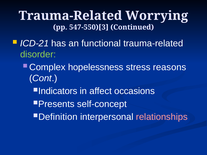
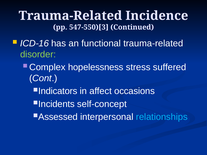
Worrying: Worrying -> Incidence (157, 16)
ICD-21: ICD-21 -> ICD-16 (34, 43)
reasons: reasons -> suffered (170, 67)
Presents: Presents -> Incidents (56, 104)
Definition: Definition -> Assessed (58, 117)
relationships colour: pink -> light blue (162, 117)
